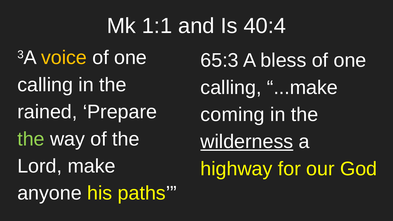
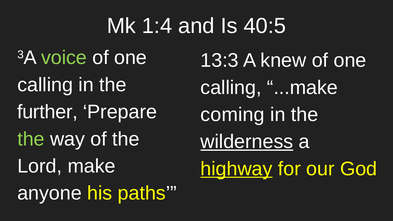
1:1: 1:1 -> 1:4 (157, 26)
40:4: 40:4 -> 40:5 (265, 26)
voice colour: yellow -> light green (64, 58)
65:3: 65:3 -> 13:3 (220, 60)
bless: bless -> knew (283, 60)
rained: rained -> further (47, 112)
highway underline: none -> present (236, 169)
